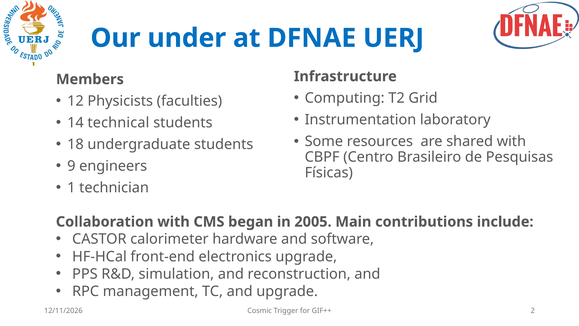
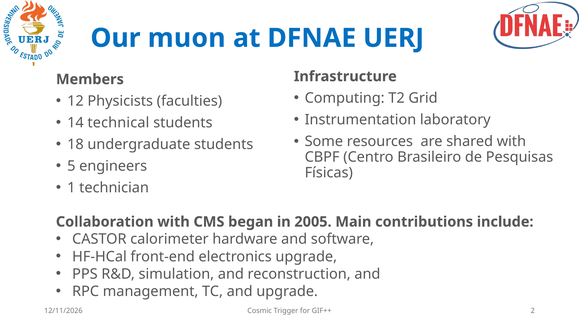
under: under -> muon (187, 38)
9: 9 -> 5 (71, 166)
